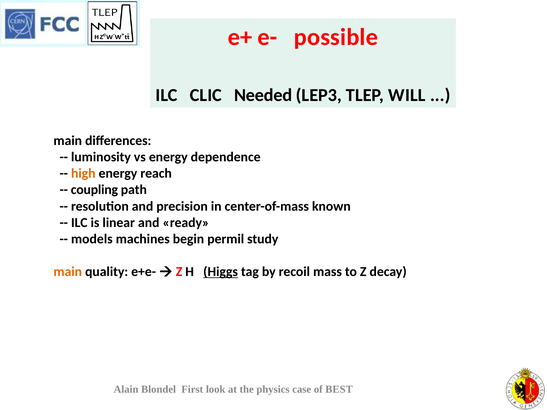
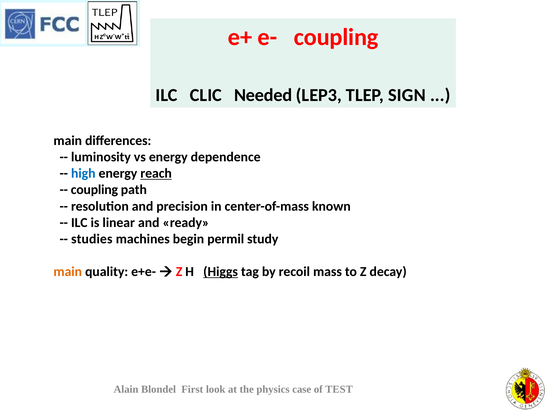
e- possible: possible -> coupling (336, 37)
WILL: WILL -> SIGN (407, 95)
high colour: orange -> blue (83, 173)
reach underline: none -> present (156, 173)
models: models -> studies (92, 239)
BEST: BEST -> TEST (339, 389)
